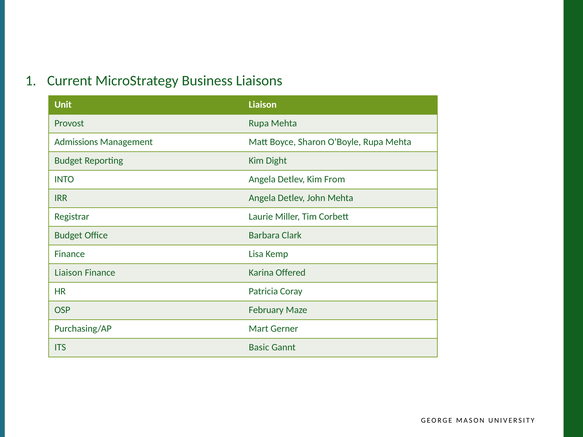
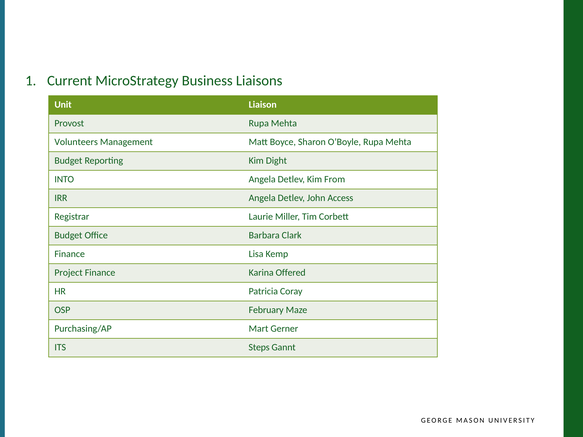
Admissions: Admissions -> Volunteers (76, 142)
John Mehta: Mehta -> Access (340, 198)
Liaison: Liaison -> Project (69, 273)
Basic: Basic -> Steps (259, 348)
